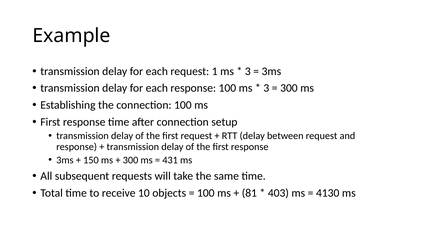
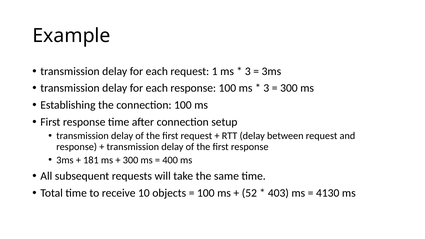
150: 150 -> 181 (91, 160)
431: 431 -> 400 (170, 160)
81: 81 -> 52 (249, 193)
